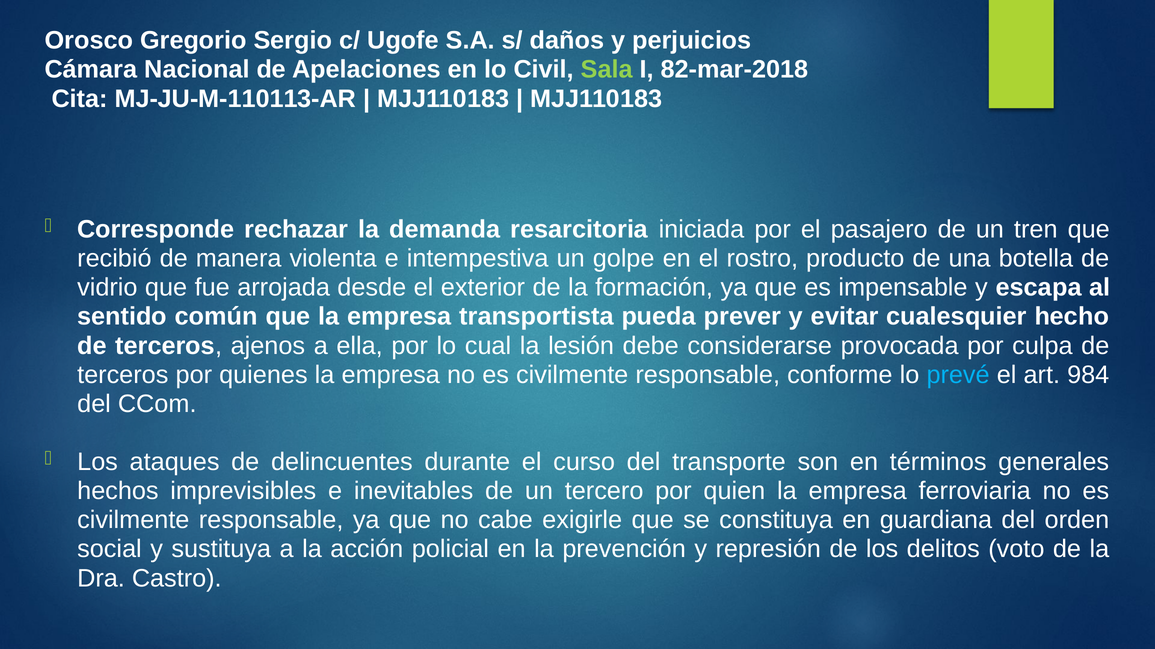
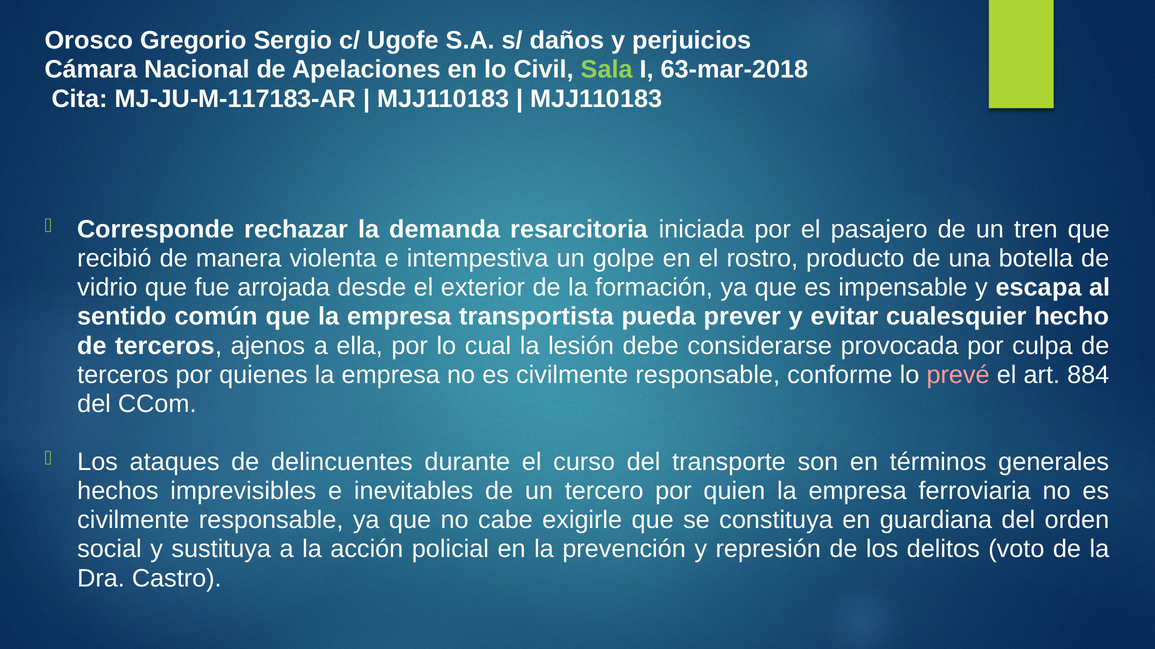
82-mar-2018: 82-mar-2018 -> 63-mar-2018 (735, 70)
MJ-JU-M-110113-AR: MJ-JU-M-110113-AR -> MJ-JU-M-117183-AR (235, 99)
prevé colour: light blue -> pink (958, 375)
984: 984 -> 884 (1088, 375)
